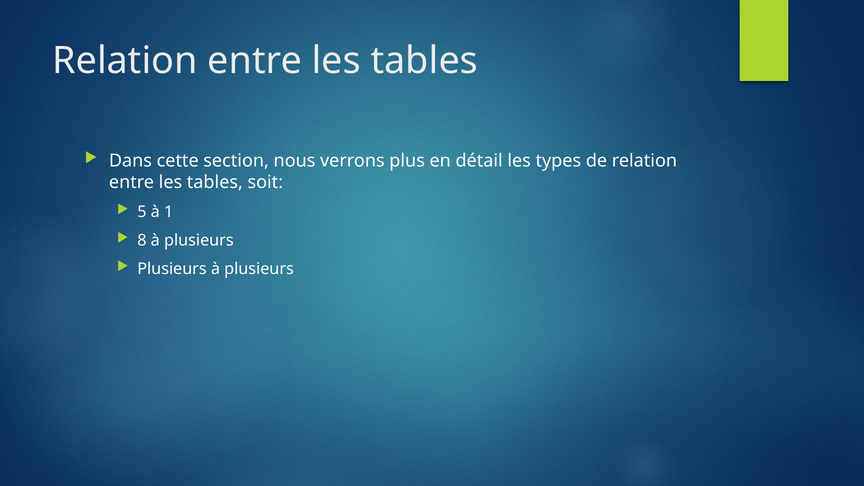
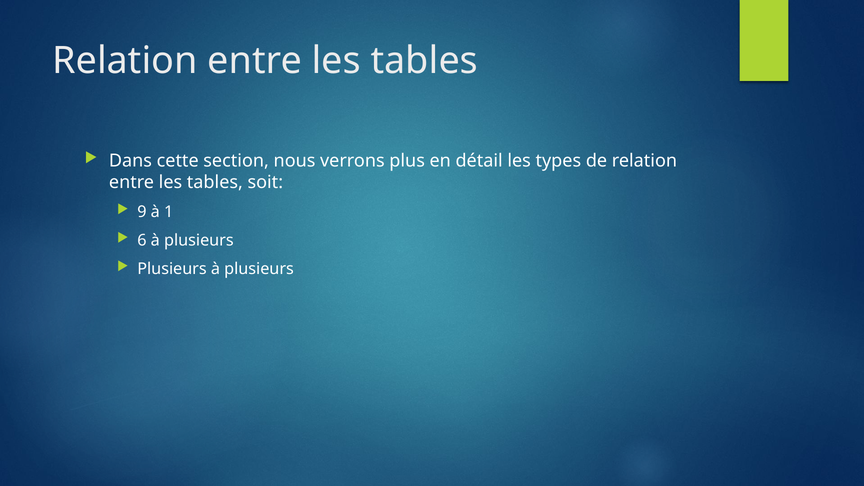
5: 5 -> 9 (142, 212)
8: 8 -> 6 (142, 240)
